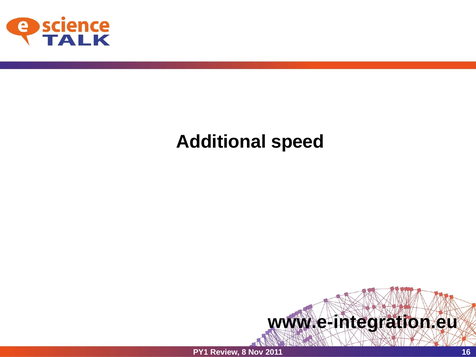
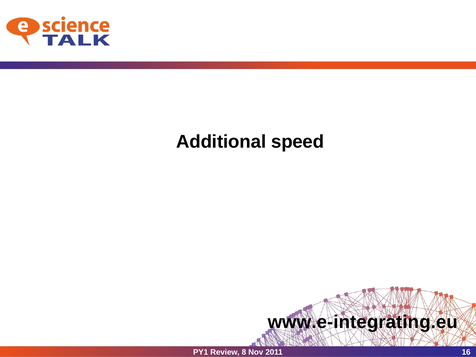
www.e-integration.eu: www.e-integration.eu -> www.e-integrating.eu (363, 322)
